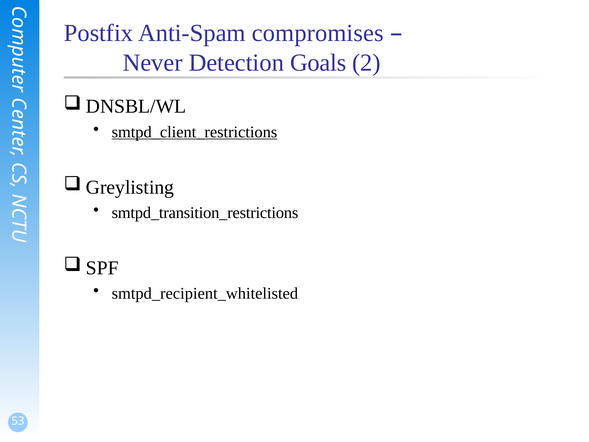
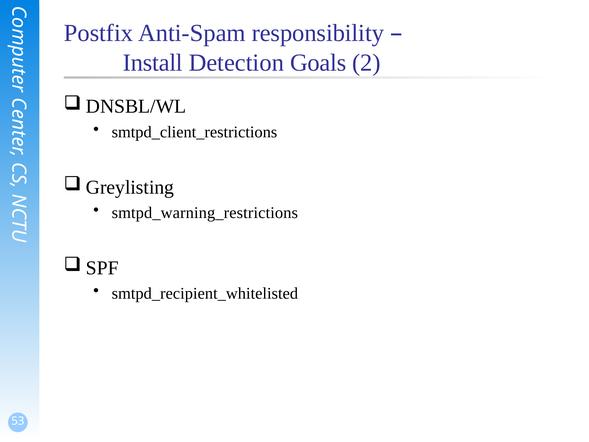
compromises: compromises -> responsibility (318, 33)
Never: Never -> Install (153, 63)
smtpd_client_restrictions underline: present -> none (194, 132)
smtpd_transition_restrictions: smtpd_transition_restrictions -> smtpd_warning_restrictions (205, 213)
